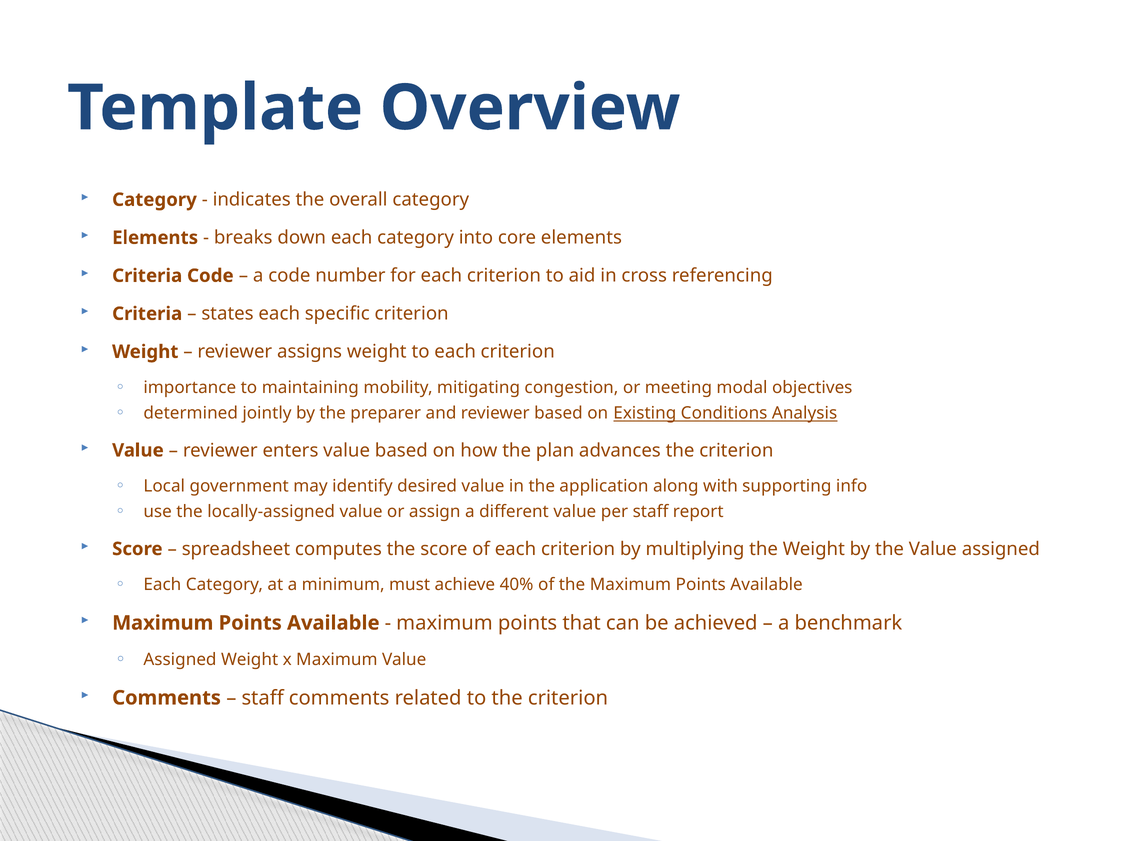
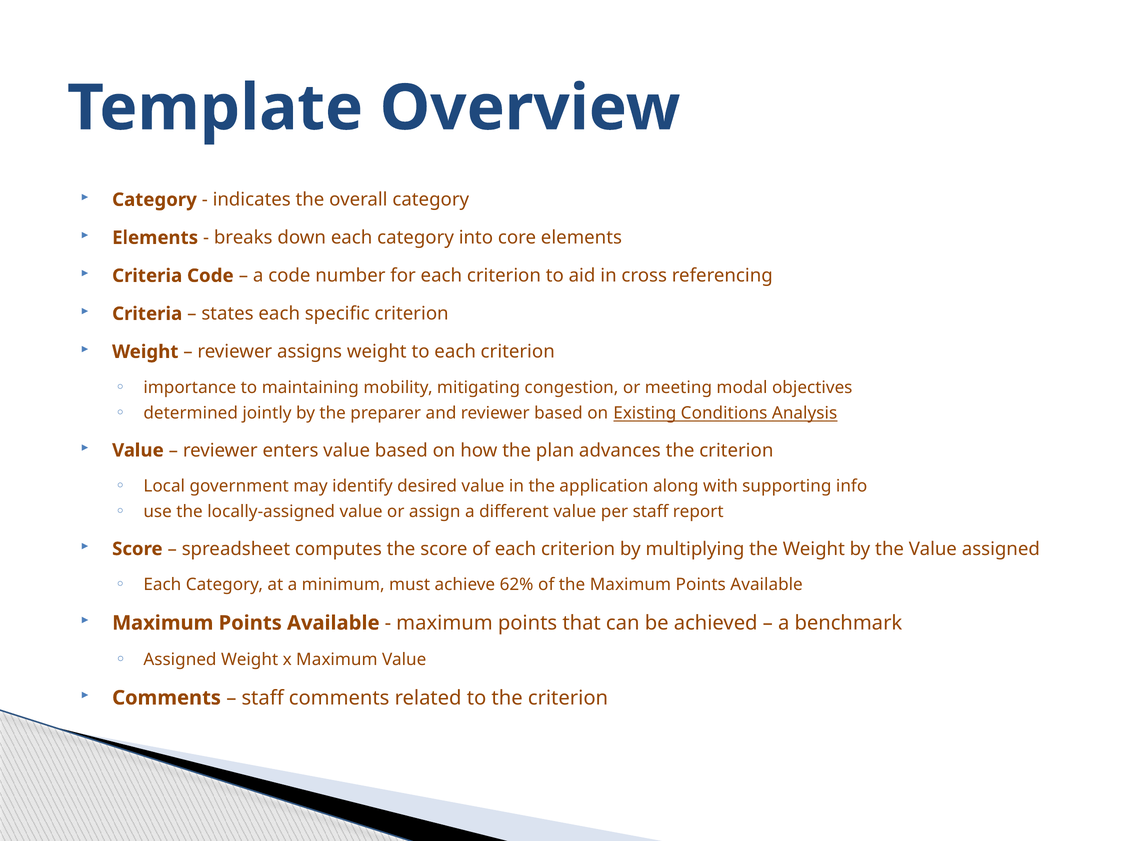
40%: 40% -> 62% (517, 585)
